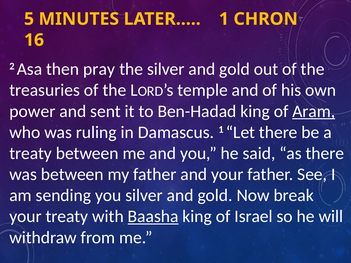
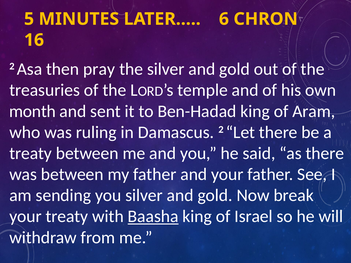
LATER… 1: 1 -> 6 (224, 19)
power: power -> month (33, 111)
Aram underline: present -> none (314, 111)
Damascus 1: 1 -> 2 (221, 130)
